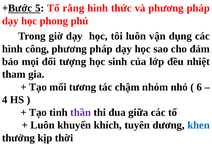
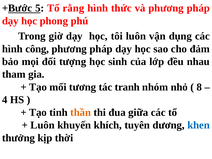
nhiệt: nhiệt -> nhau (198, 62)
chậm: chậm -> tranh (127, 87)
6: 6 -> 8 (199, 87)
thần colour: purple -> orange (81, 112)
